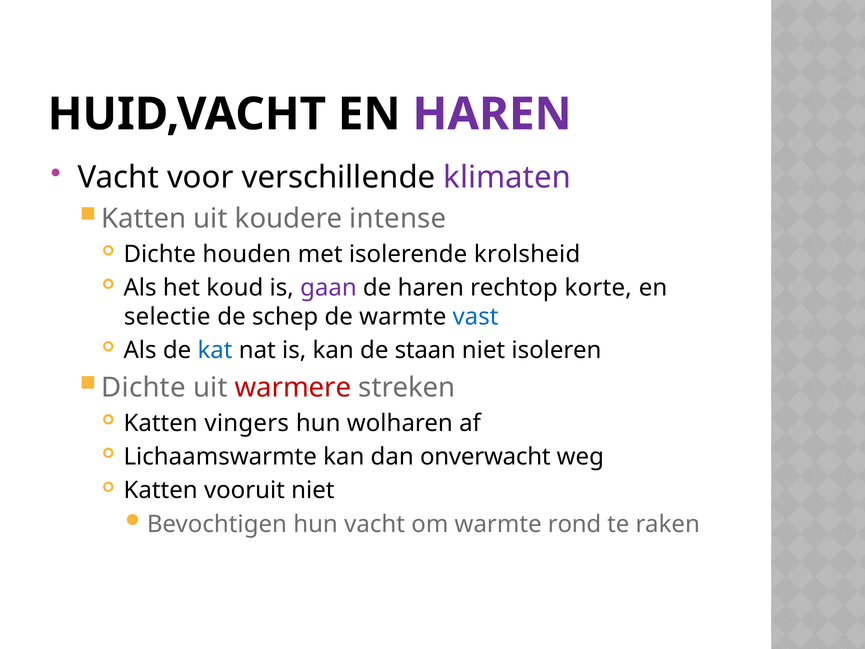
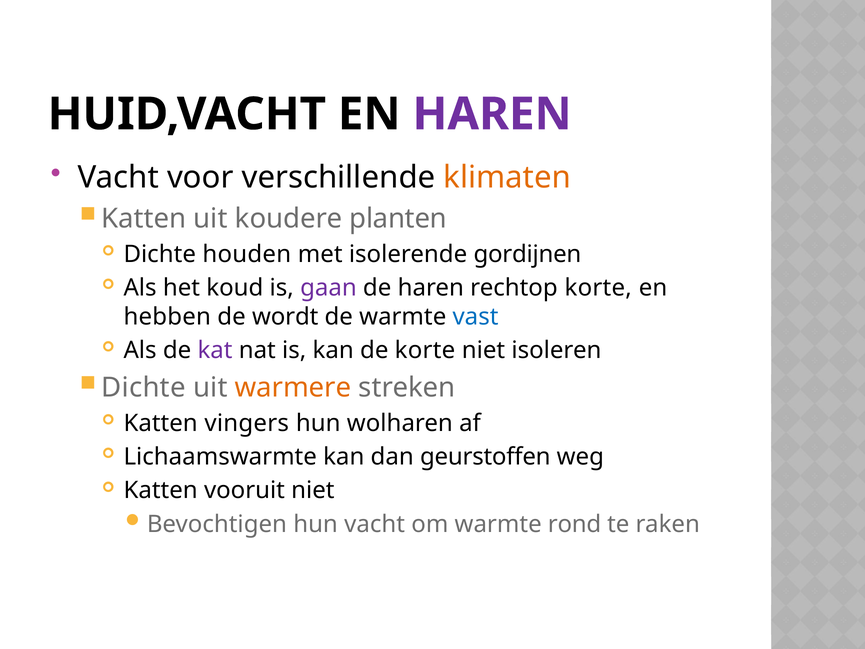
klimaten colour: purple -> orange (507, 177)
intense: intense -> planten (398, 218)
krolsheid: krolsheid -> gordijnen (527, 254)
selectie: selectie -> hebben (167, 317)
schep: schep -> wordt (285, 317)
kat colour: blue -> purple (215, 350)
de staan: staan -> korte (425, 350)
warmere colour: red -> orange (293, 387)
onverwacht: onverwacht -> geurstoffen (485, 457)
